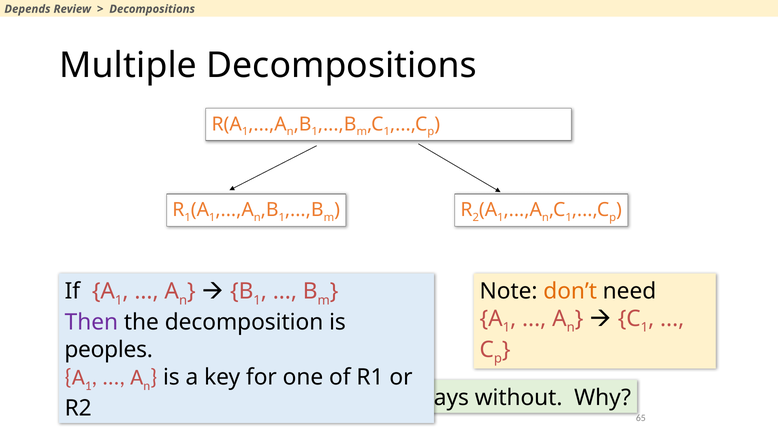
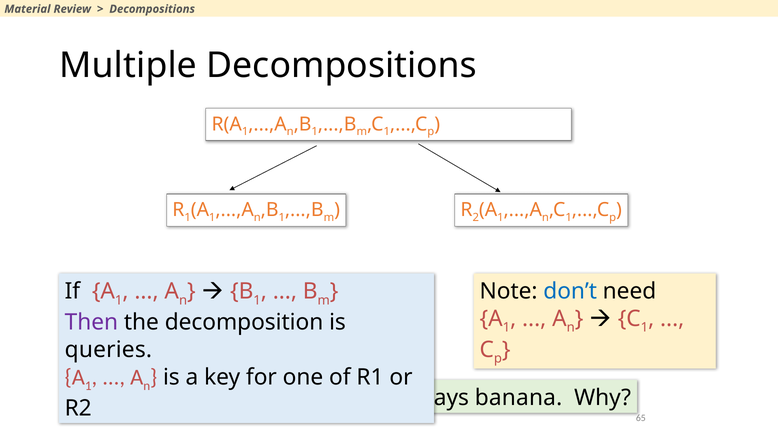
Depends: Depends -> Material (27, 9)
don’t colour: orange -> blue (570, 291)
peoples: peoples -> queries (108, 349)
without: without -> banana (519, 398)
